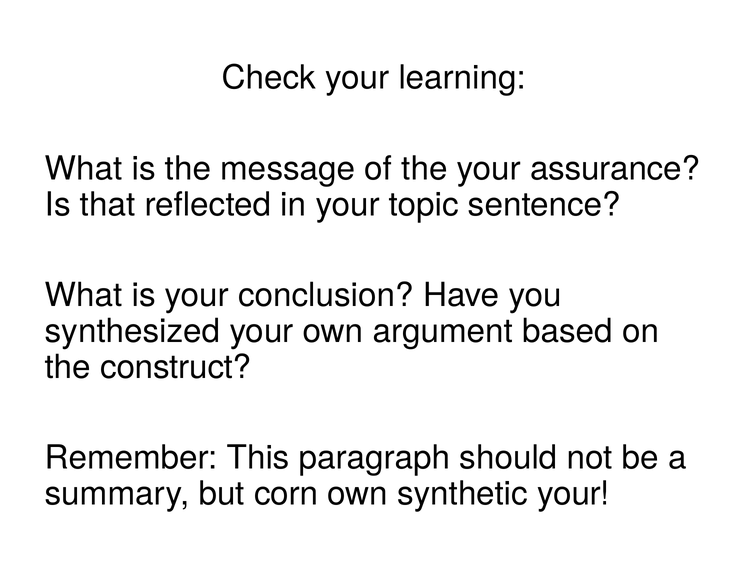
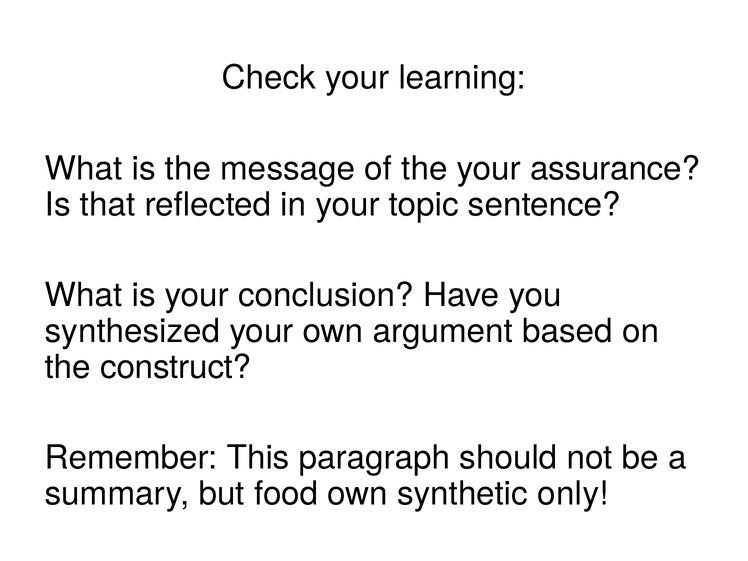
corn: corn -> food (286, 494)
synthetic your: your -> only (573, 494)
